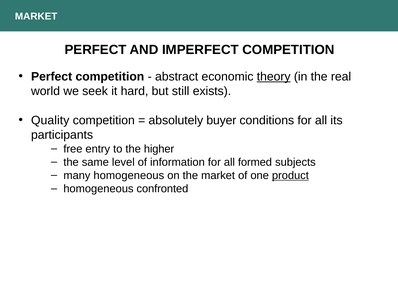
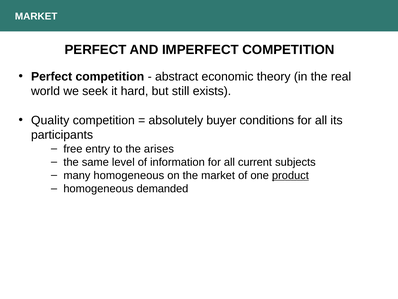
theory underline: present -> none (274, 76)
higher: higher -> arises (159, 149)
formed: formed -> current (255, 162)
confronted: confronted -> demanded (162, 188)
